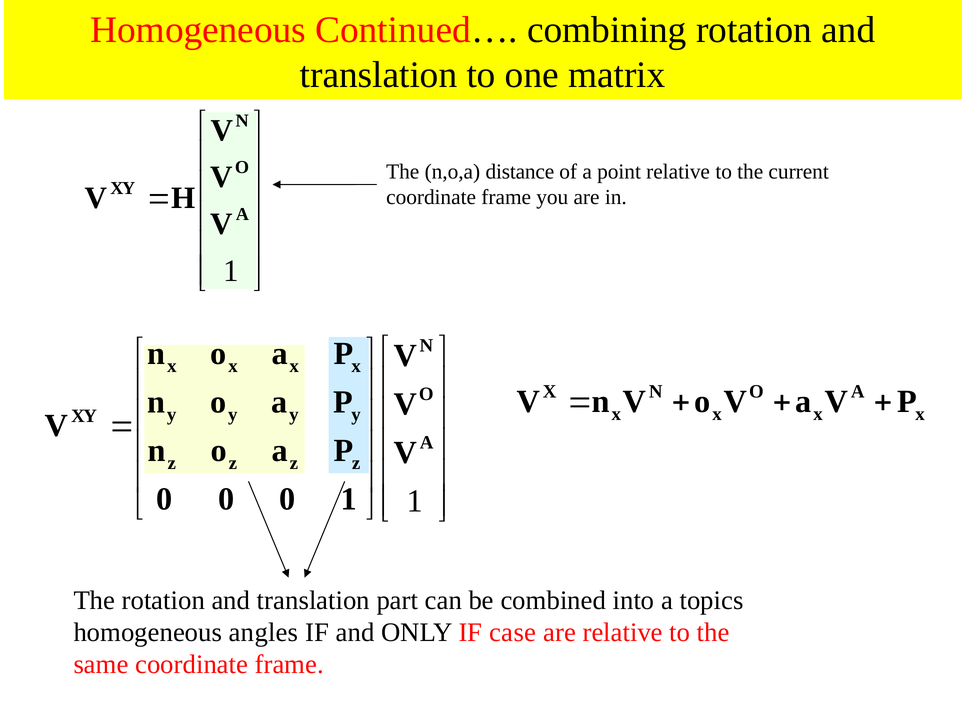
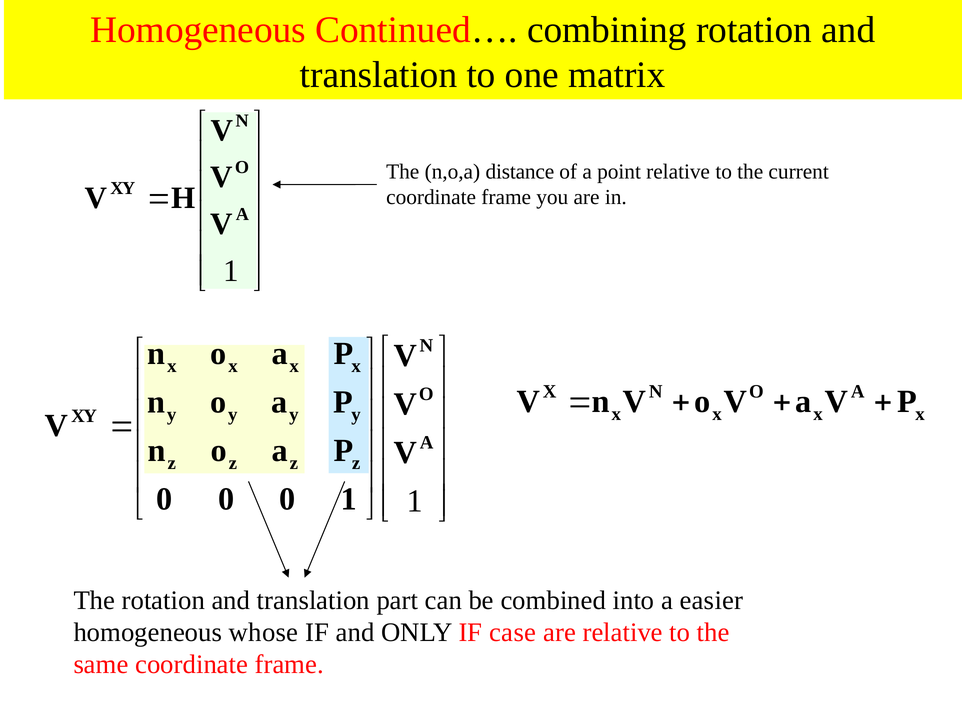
topics: topics -> easier (711, 600)
angles: angles -> whose (264, 632)
